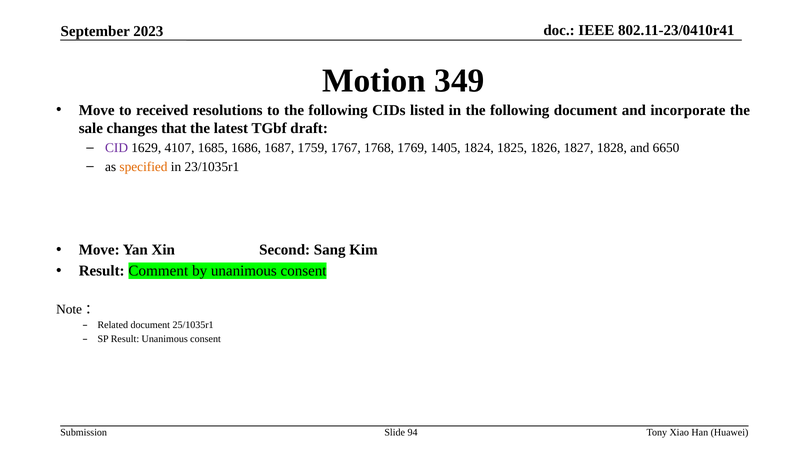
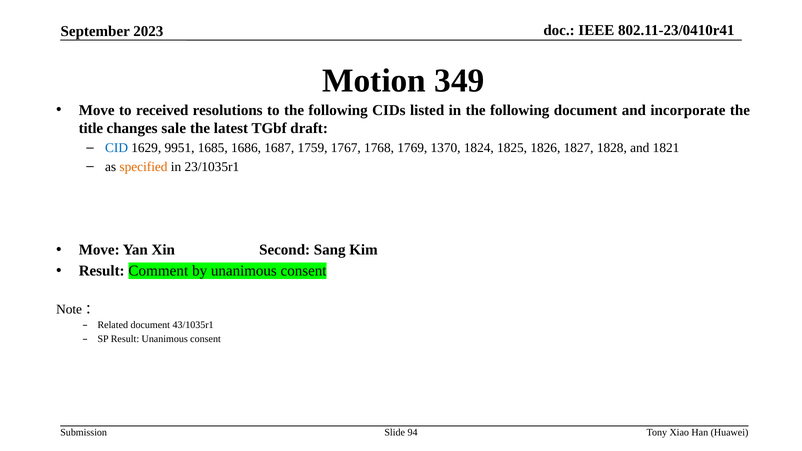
sale: sale -> title (91, 128)
that: that -> sale (174, 128)
CID colour: purple -> blue (117, 148)
4107: 4107 -> 9951 (180, 148)
1405: 1405 -> 1370 (446, 148)
6650: 6650 -> 1821 (666, 148)
25/1035r1: 25/1035r1 -> 43/1035r1 (193, 325)
